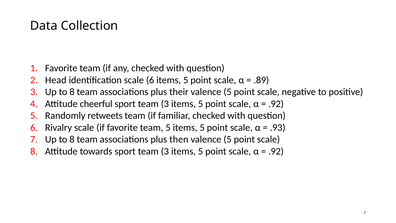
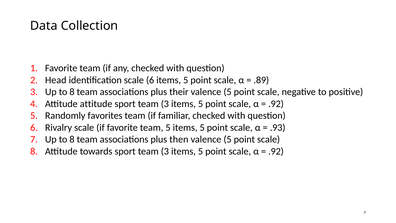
Attitude cheerful: cheerful -> attitude (96, 104)
retweets: retweets -> favorites (105, 116)
